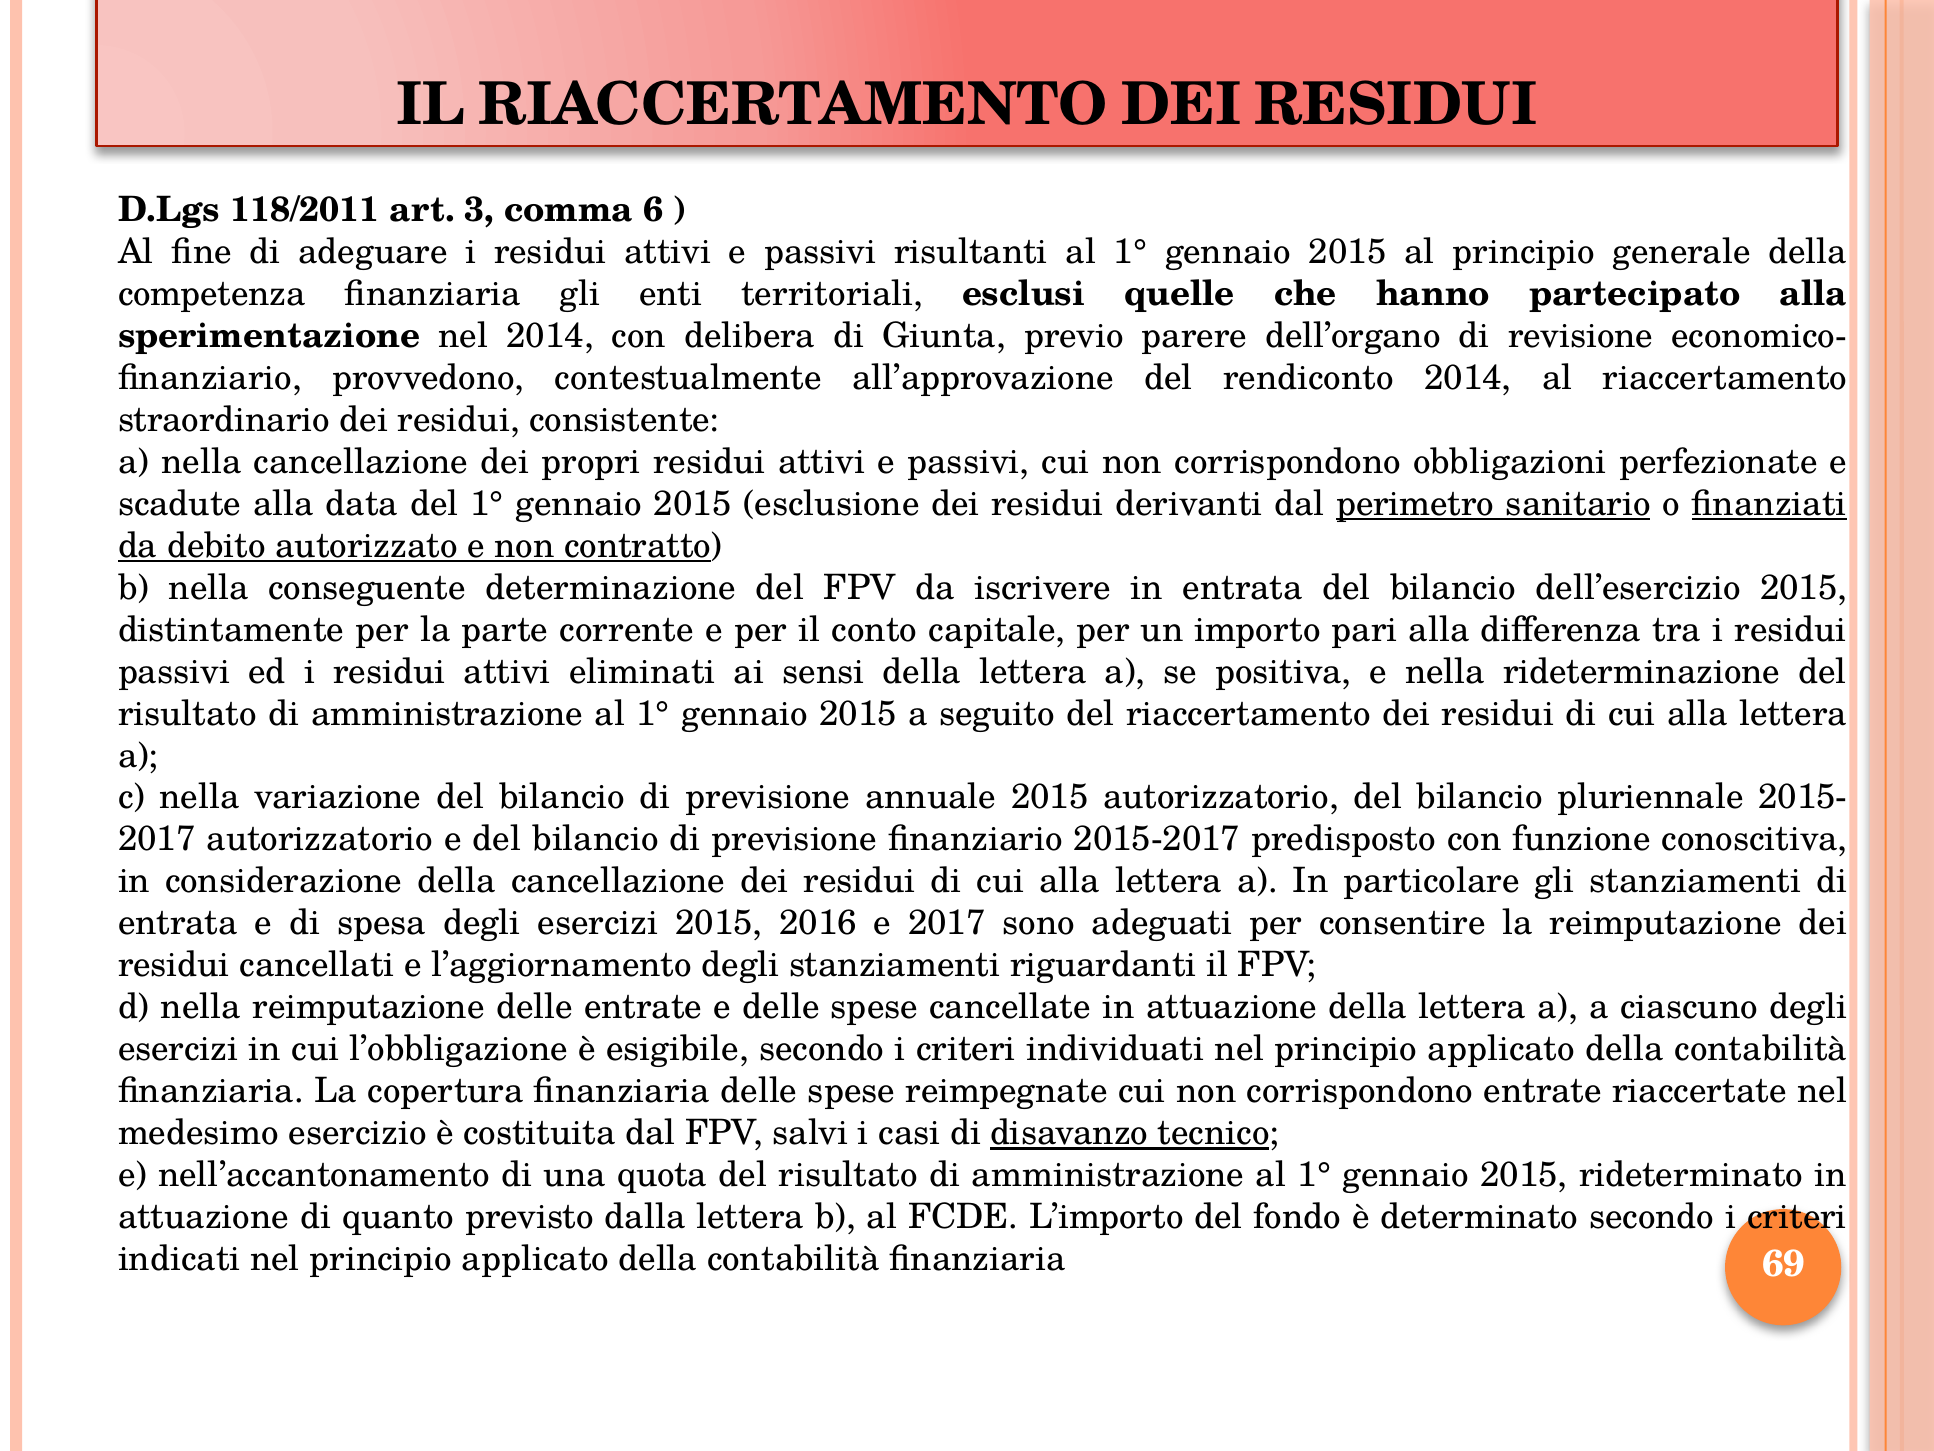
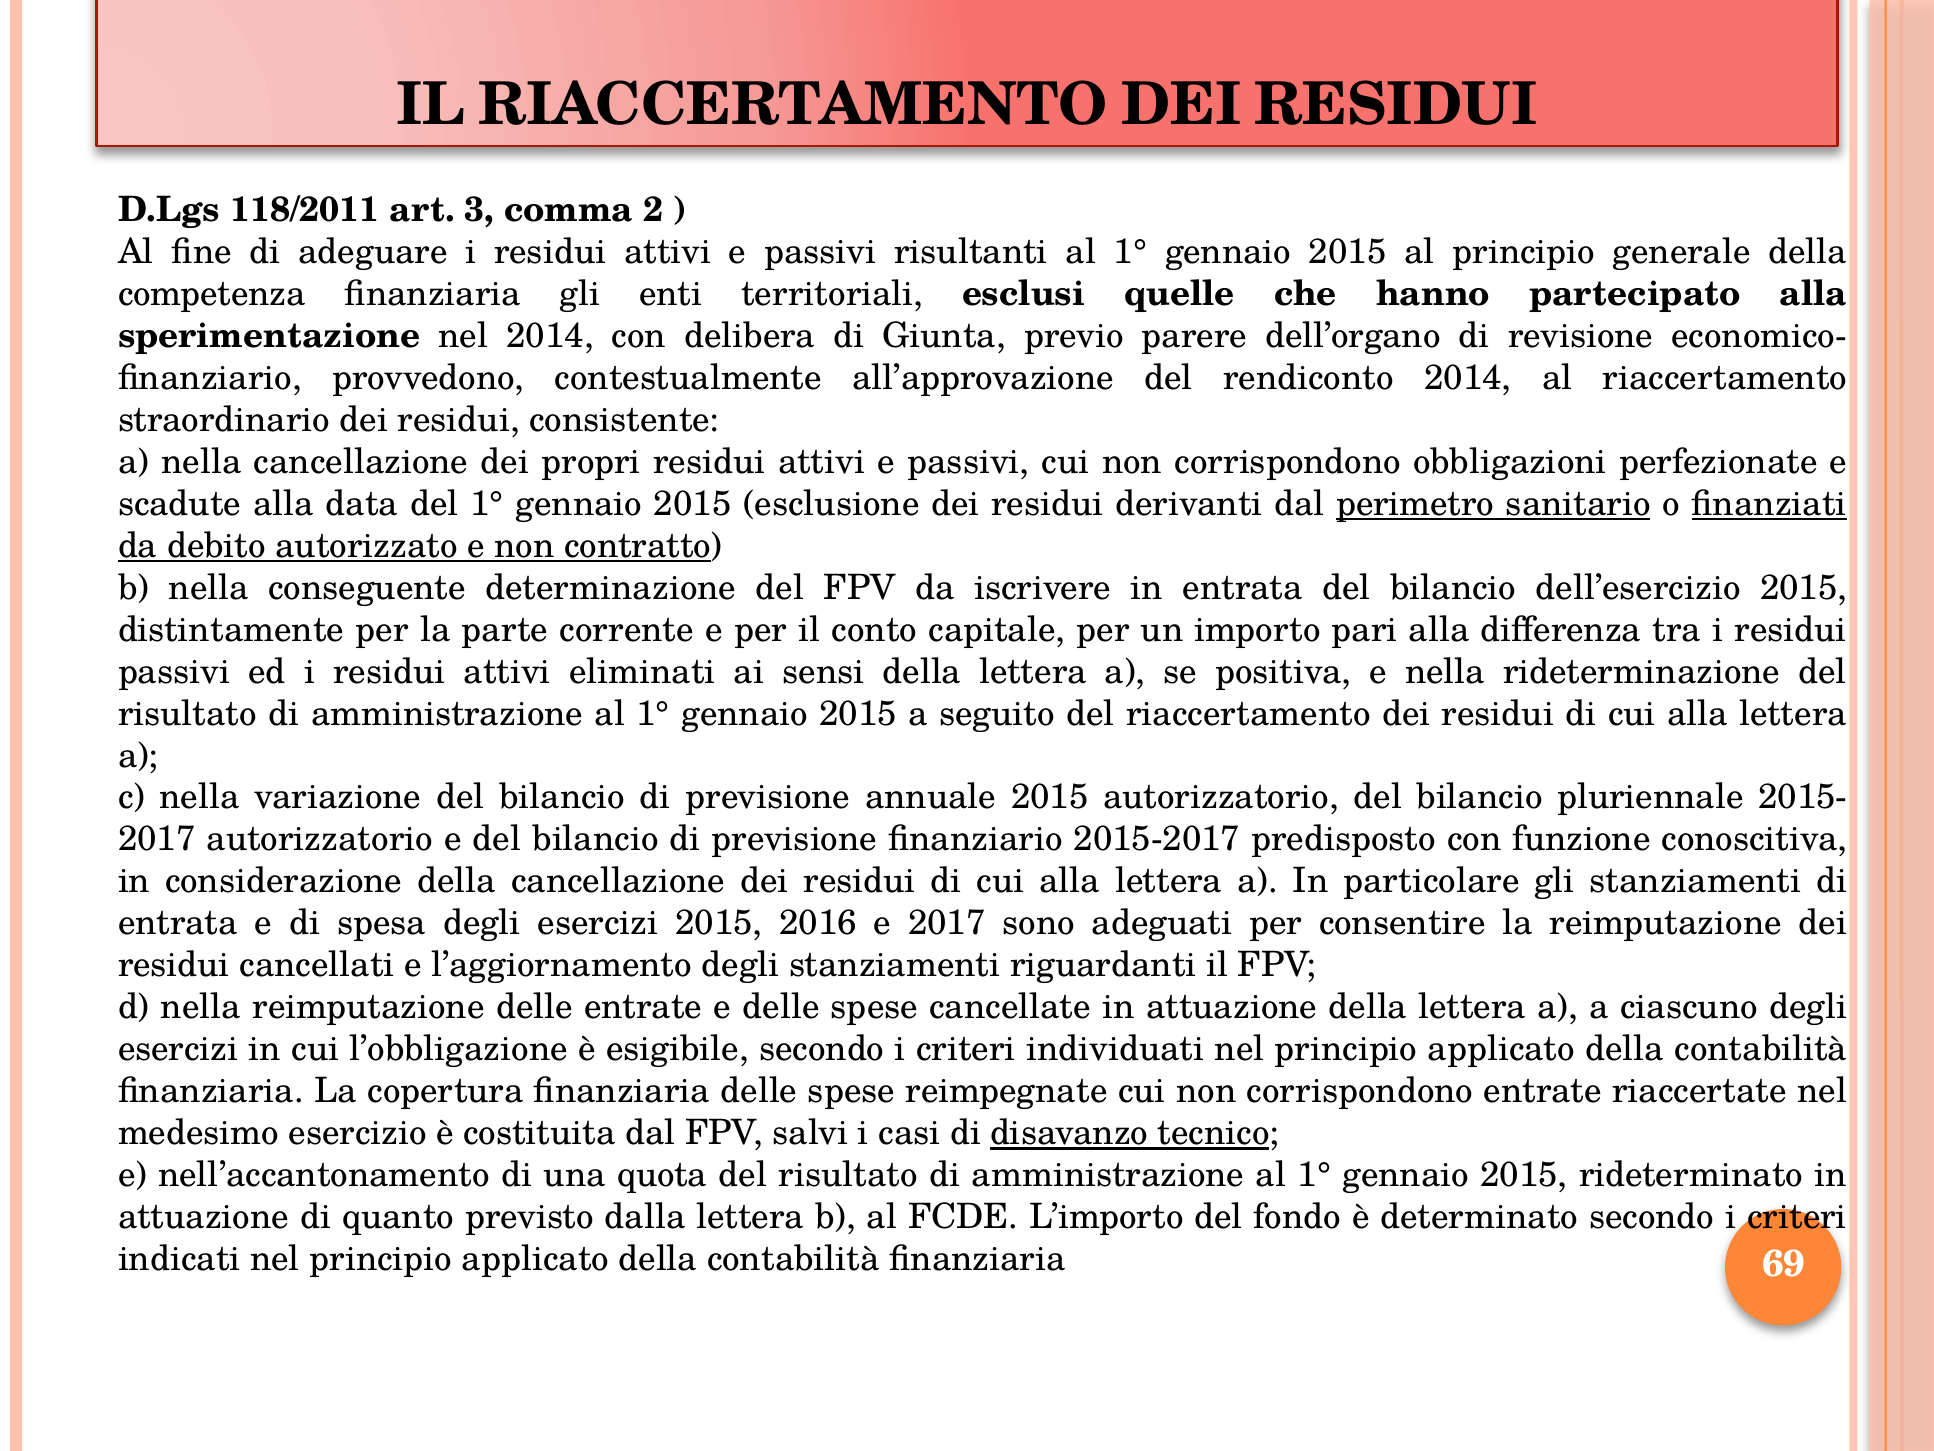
6: 6 -> 2 (653, 210)
